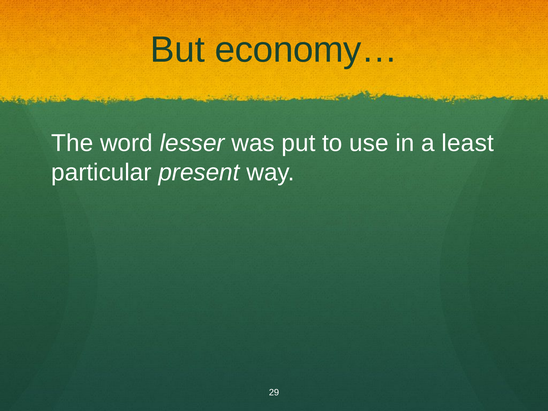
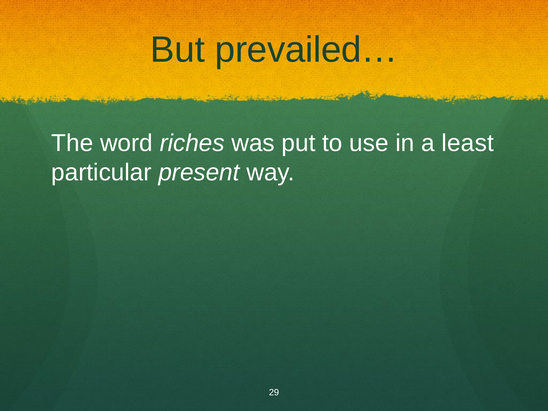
economy…: economy… -> prevailed… (306, 50)
lesser: lesser -> riches (192, 143)
